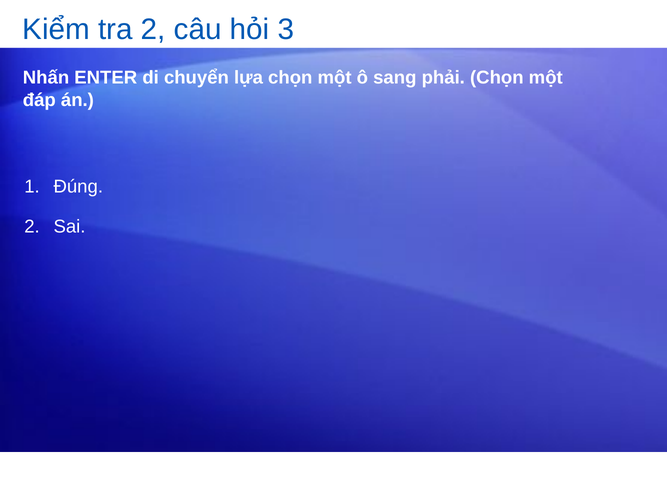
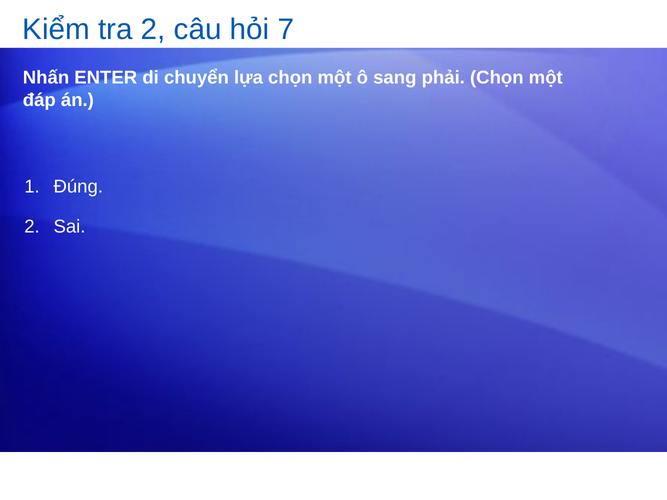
3: 3 -> 7 (286, 30)
